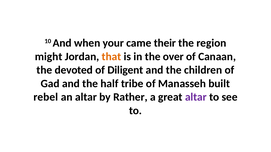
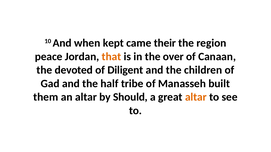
your: your -> kept (113, 43)
might: might -> peace (49, 57)
rebel: rebel -> them (46, 97)
Rather: Rather -> Should (130, 97)
altar colour: purple -> orange (196, 97)
